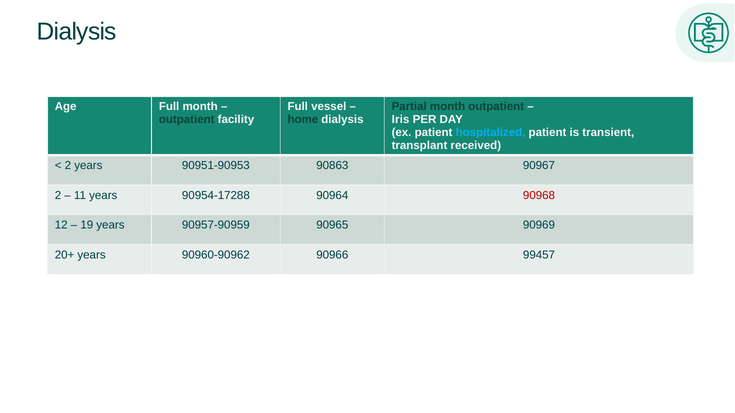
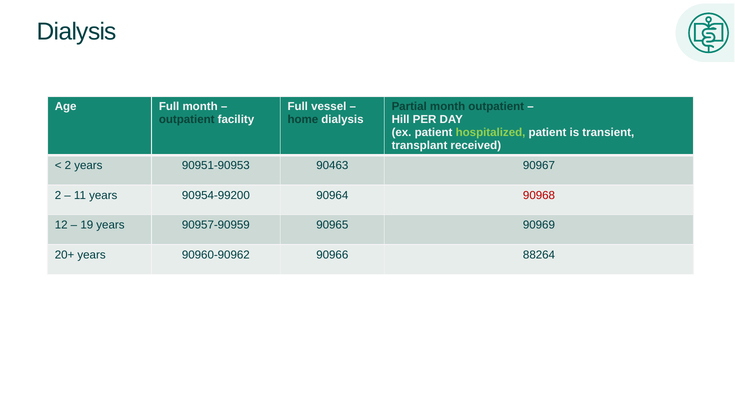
Iris: Iris -> Hill (401, 120)
hospitalized colour: light blue -> light green (491, 133)
90863: 90863 -> 90463 (332, 166)
90954-17288: 90954-17288 -> 90954-99200 (216, 195)
99457: 99457 -> 88264 (539, 255)
